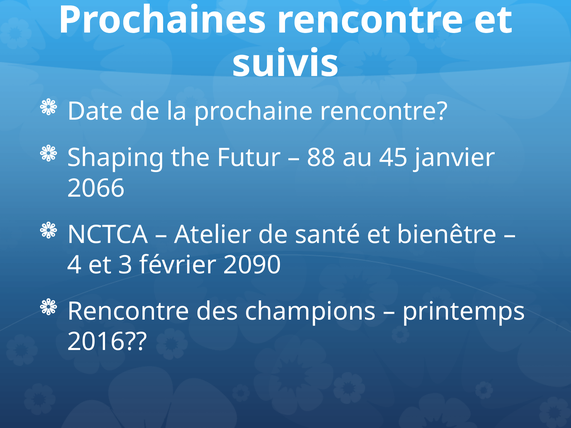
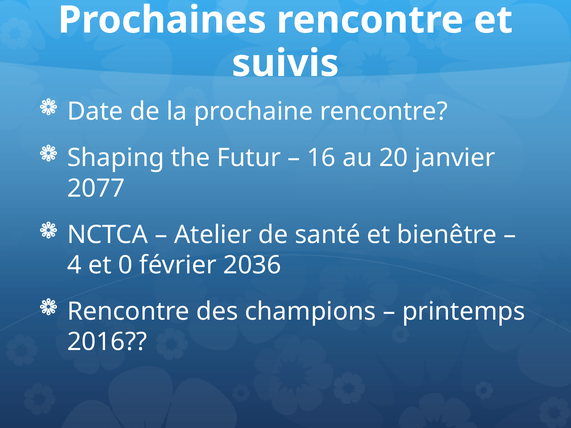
88: 88 -> 16 (321, 158)
45: 45 -> 20 (394, 158)
2066: 2066 -> 2077 (96, 188)
3: 3 -> 0 (125, 265)
2090: 2090 -> 2036 (252, 265)
